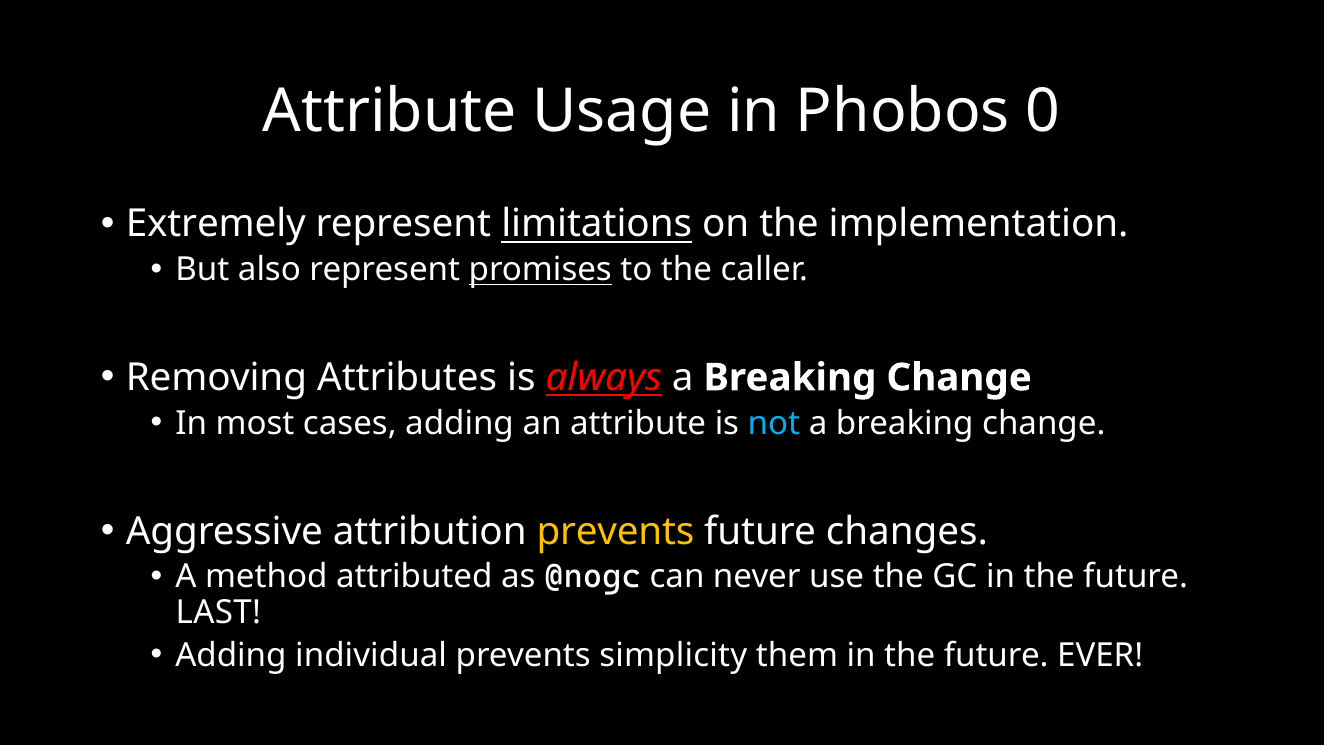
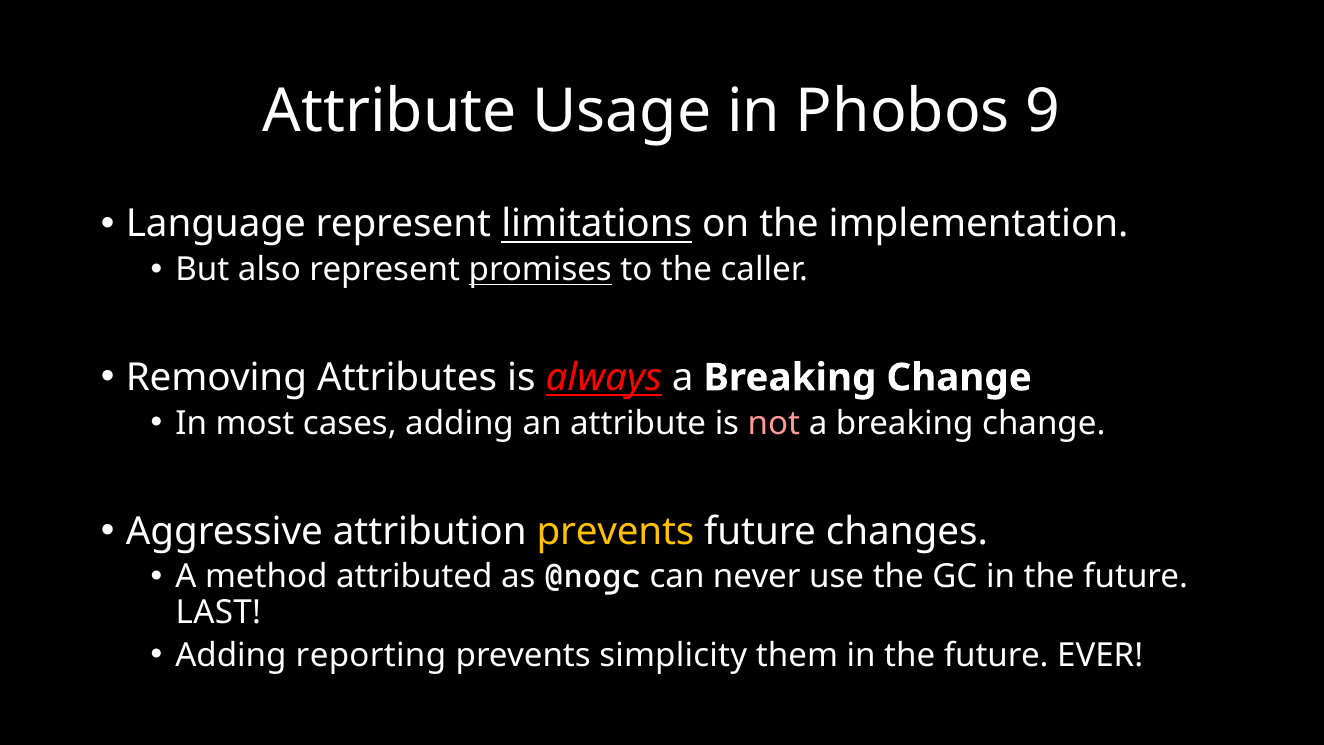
0: 0 -> 9 (1043, 111)
Extremely: Extremely -> Language (216, 224)
not colour: light blue -> pink (774, 423)
individual: individual -> reporting (371, 655)
